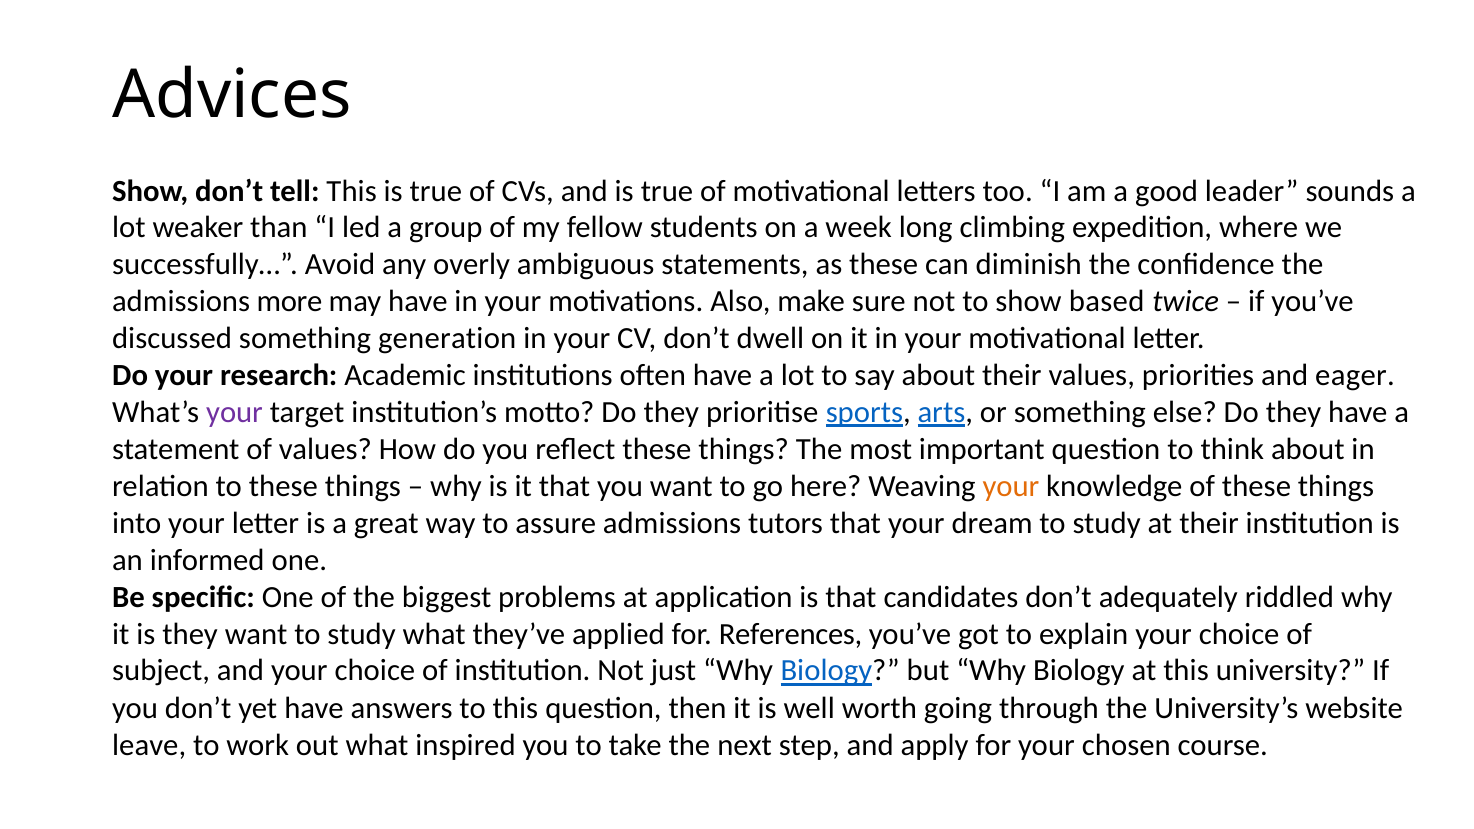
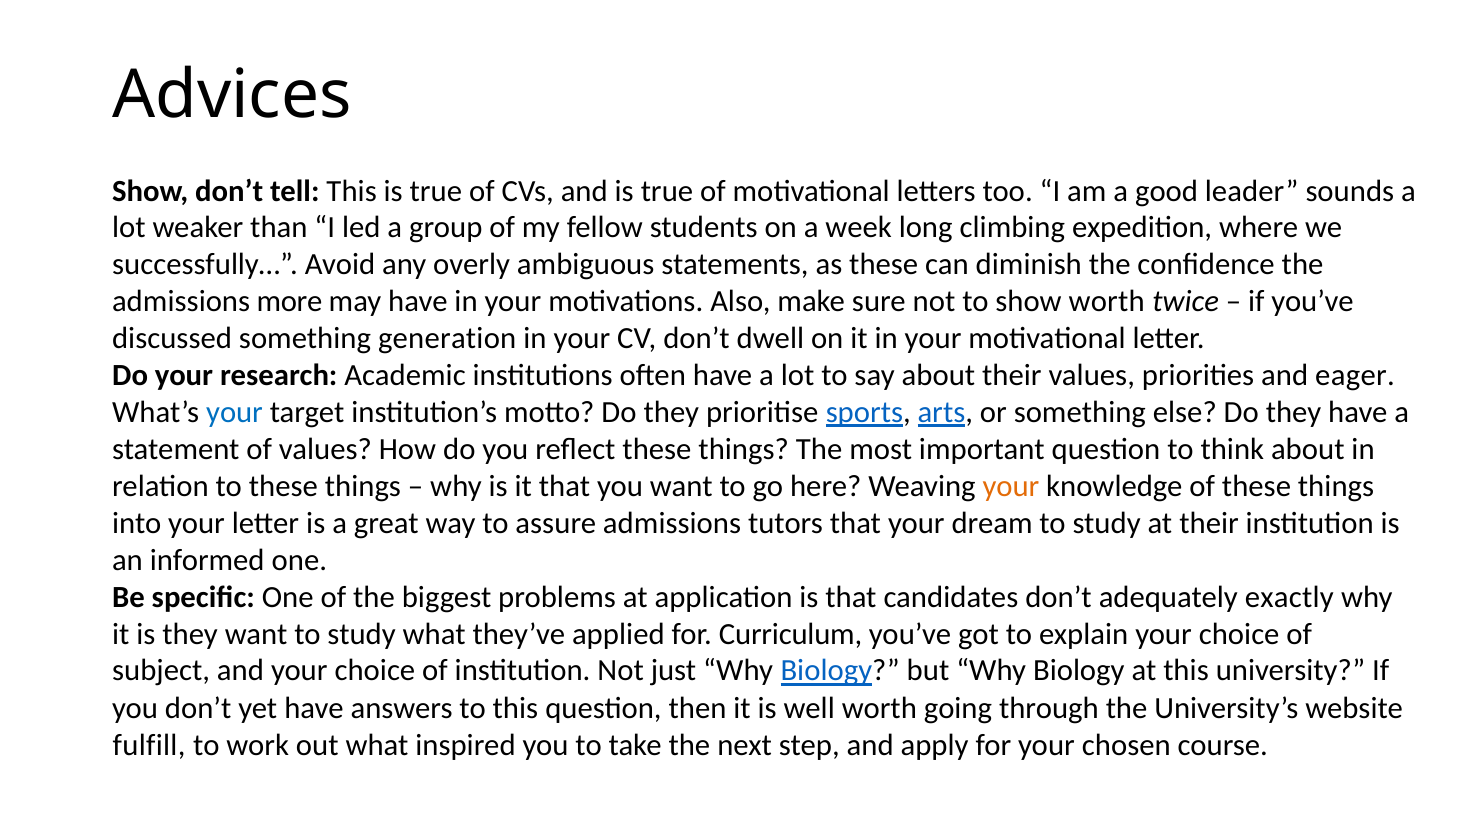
show based: based -> worth (1107, 302)
your colour: purple -> blue (235, 412)
riddled: riddled -> exactly (1289, 597)
References: References -> Curriculum (791, 634)
leave: leave -> fulfill (149, 745)
